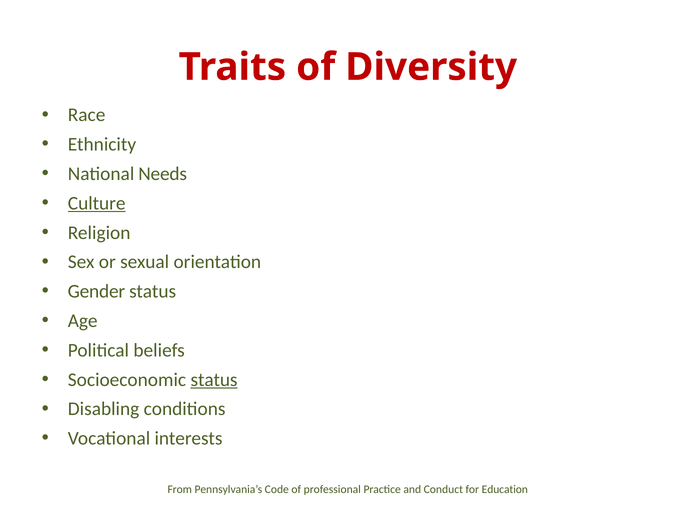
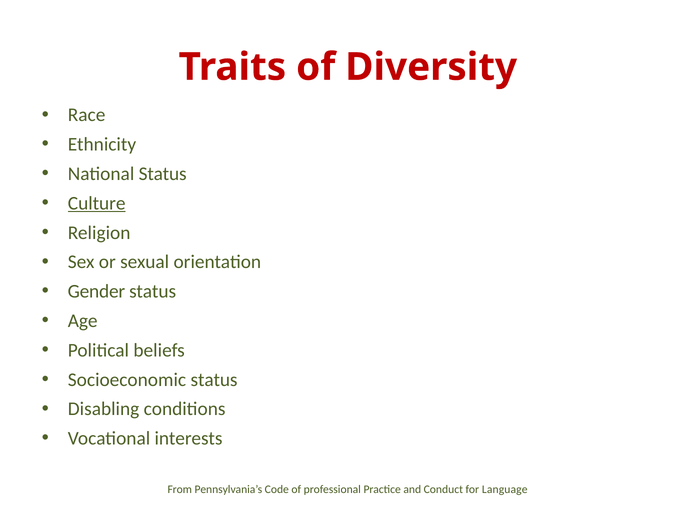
National Needs: Needs -> Status (163, 174)
status underline: present -> none (214, 380)
Education: Education -> Language (505, 489)
